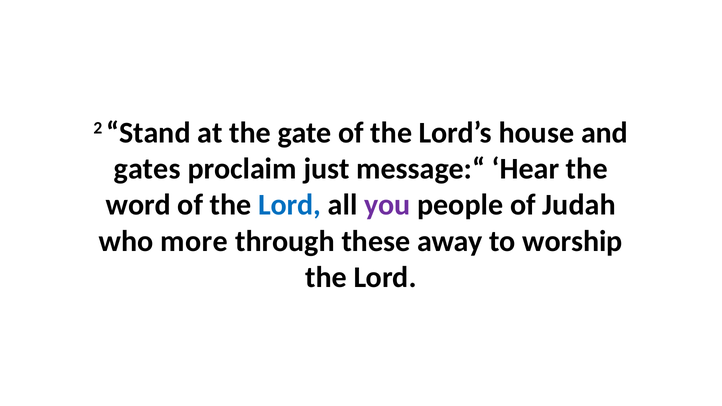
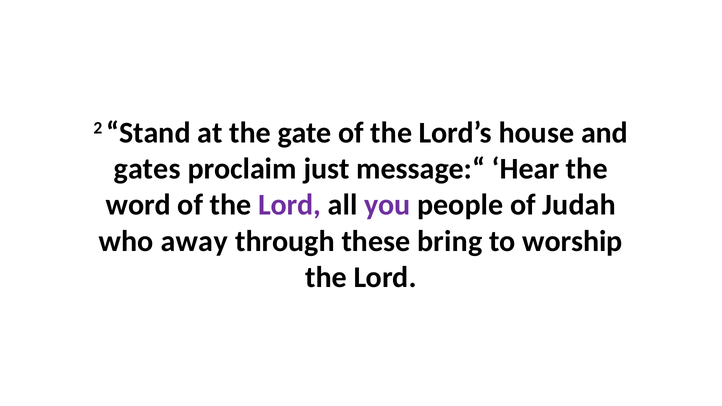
Lord colour: blue -> purple (290, 205)
more: more -> away (194, 241)
away: away -> bring (450, 241)
